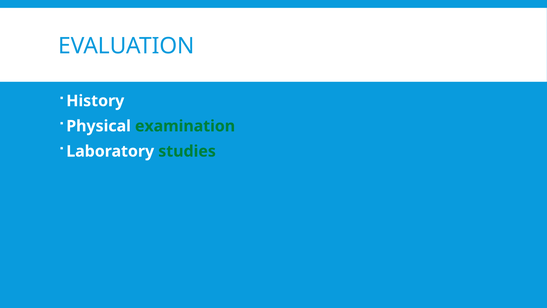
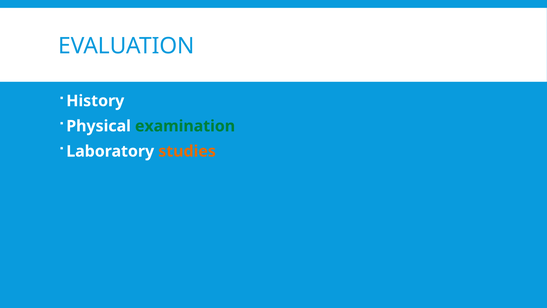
studies colour: green -> orange (187, 151)
